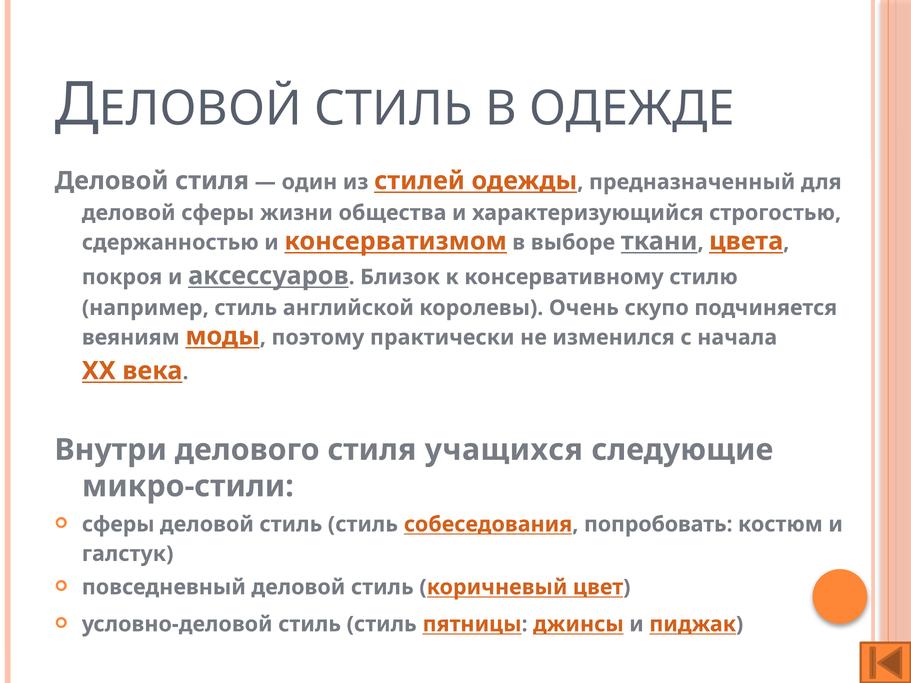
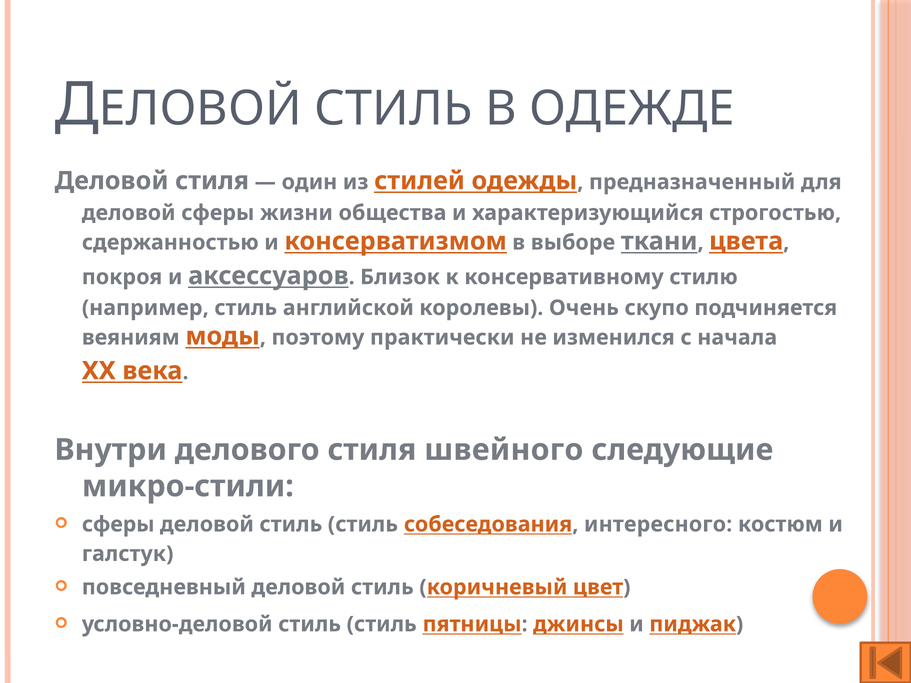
учащихся: учащихся -> швейного (504, 450)
попробовать: попробовать -> интересного (658, 525)
